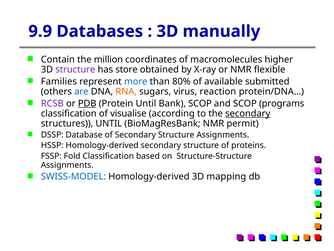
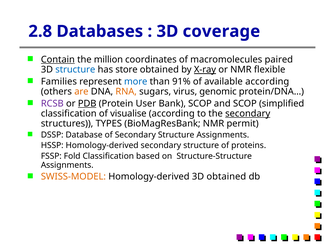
9.9: 9.9 -> 2.8 (40, 31)
manually: manually -> coverage (221, 31)
Contain underline: none -> present (58, 59)
higher: higher -> paired (279, 59)
structure colour: purple -> blue (75, 69)
X-ray underline: none -> present (205, 69)
80%: 80% -> 91% (181, 81)
available submitted: submitted -> according (267, 81)
are colour: blue -> orange (81, 91)
reaction: reaction -> genomic (218, 91)
Protein Until: Until -> User (146, 103)
programs: programs -> simplified (282, 103)
structures UNTIL: UNTIL -> TYPES (109, 123)
SWISS-MODEL colour: blue -> orange (73, 176)
3D mapping: mapping -> obtained (226, 176)
